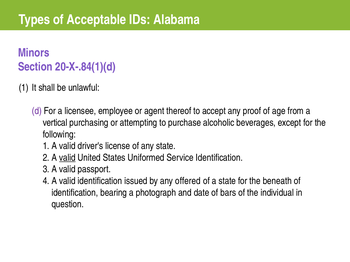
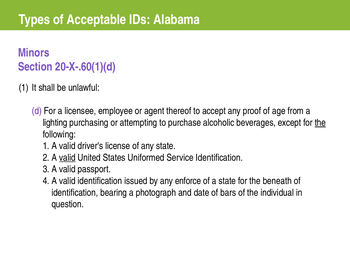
20-X-.84(1)(d: 20-X-.84(1)(d -> 20-X-.60(1)(d (85, 67)
vertical: vertical -> lighting (55, 123)
the underline: none -> present (320, 123)
offered: offered -> enforce (188, 181)
